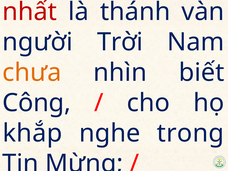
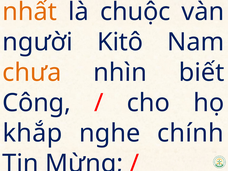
nhất colour: red -> orange (30, 12)
thánh: thánh -> chuộc (135, 12)
Trời: Trời -> Kitô (120, 42)
trong: trong -> chính (190, 133)
